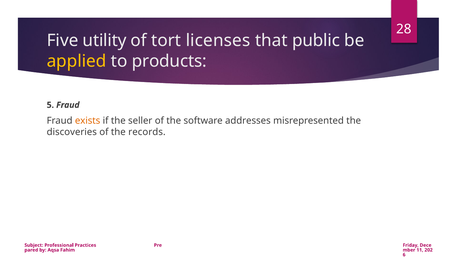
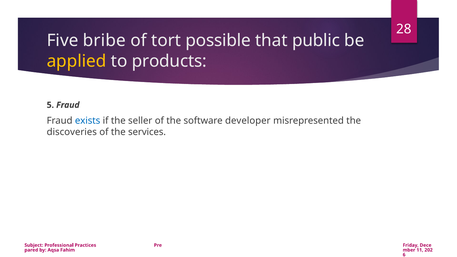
utility: utility -> bribe (104, 41)
licenses: licenses -> possible (218, 41)
exists colour: orange -> blue (88, 121)
addresses: addresses -> developer (248, 121)
records: records -> services (147, 132)
